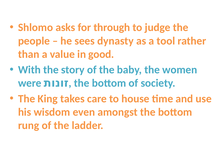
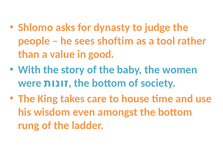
through: through -> dynasty (112, 28)
dynasty: dynasty -> shoftim (115, 41)
